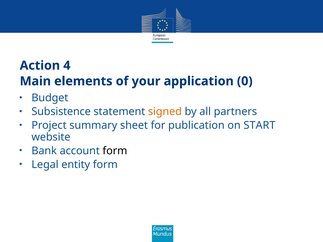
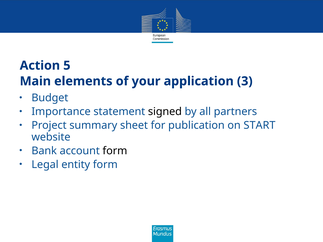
4: 4 -> 5 (67, 66)
0: 0 -> 3 (245, 81)
Subsistence: Subsistence -> Importance (61, 112)
signed colour: orange -> black (165, 112)
